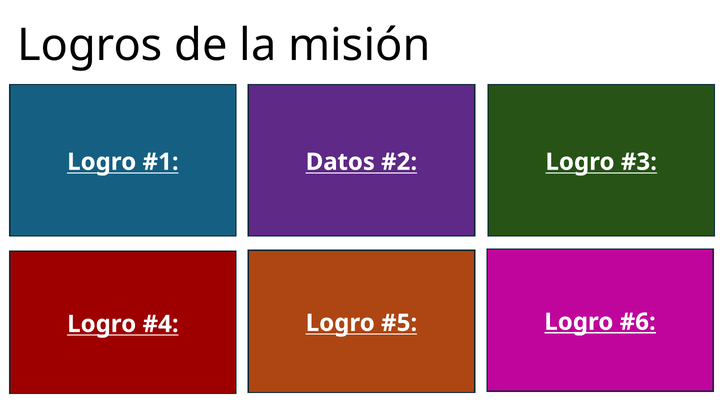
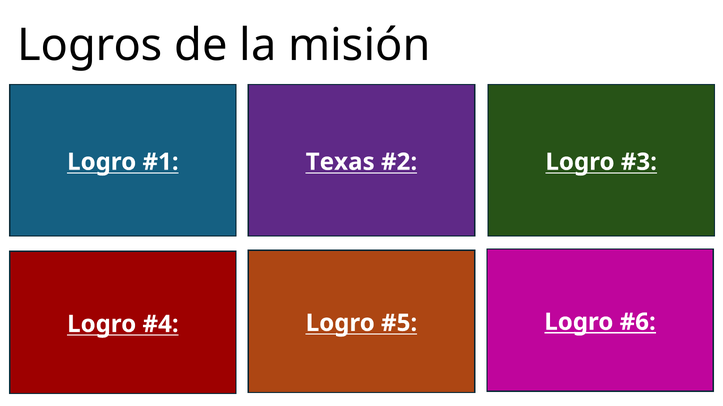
Datos: Datos -> Texas (340, 162)
